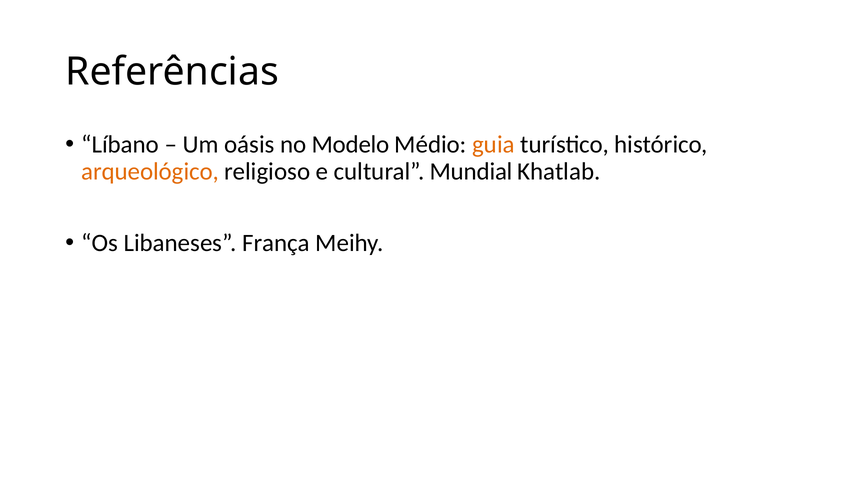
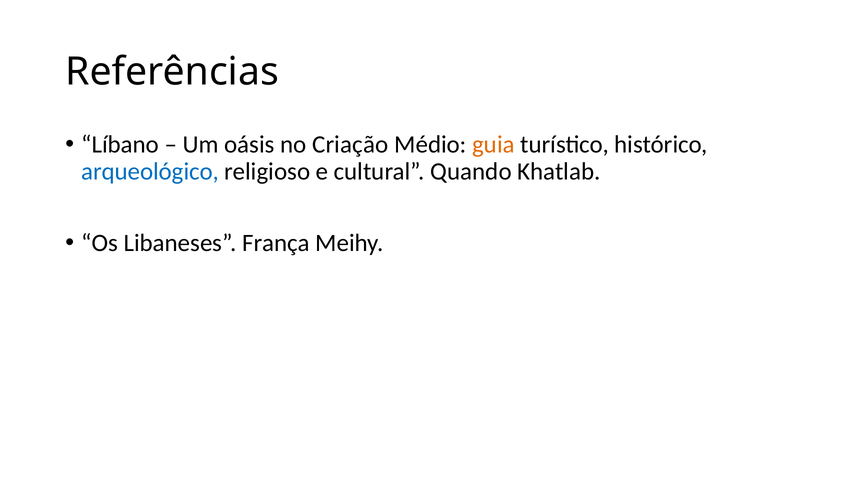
Modelo: Modelo -> Criação (350, 145)
arqueológico colour: orange -> blue (150, 172)
Mundial: Mundial -> Quando (471, 172)
